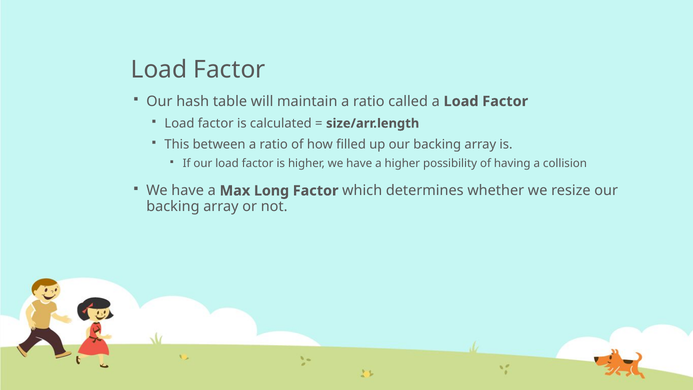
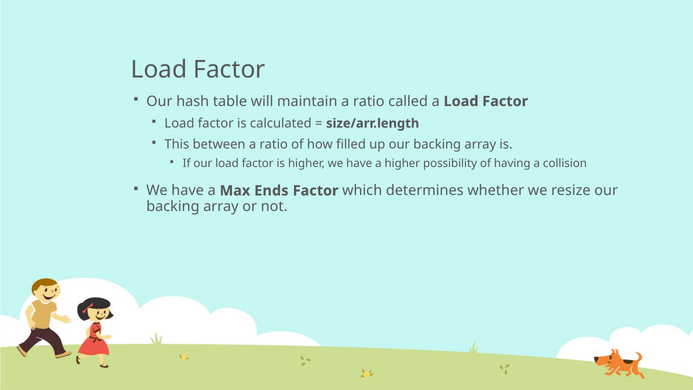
Long: Long -> Ends (271, 191)
